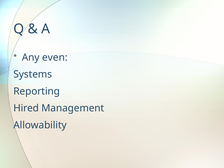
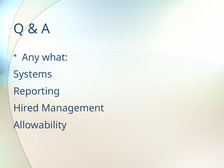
even: even -> what (55, 57)
